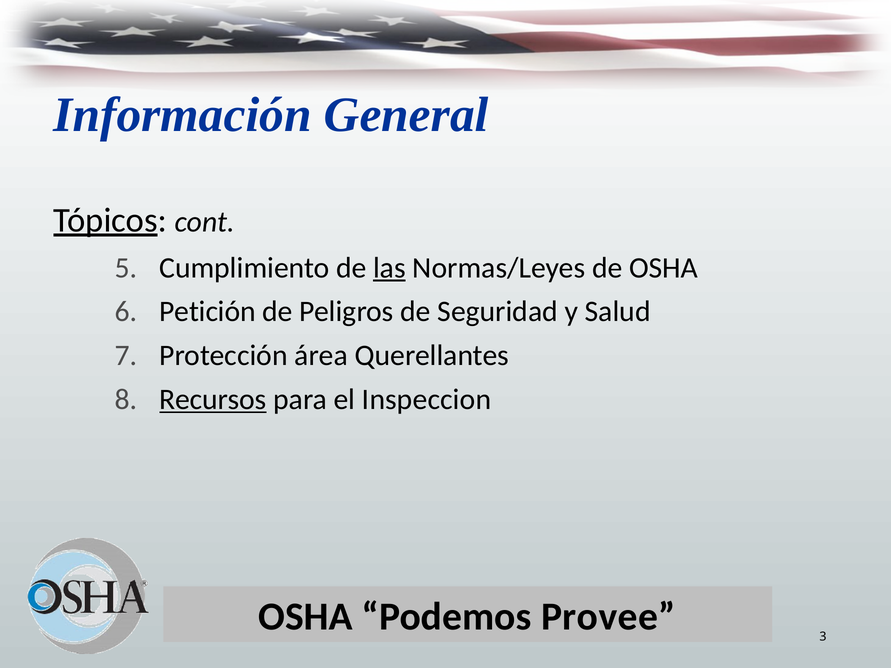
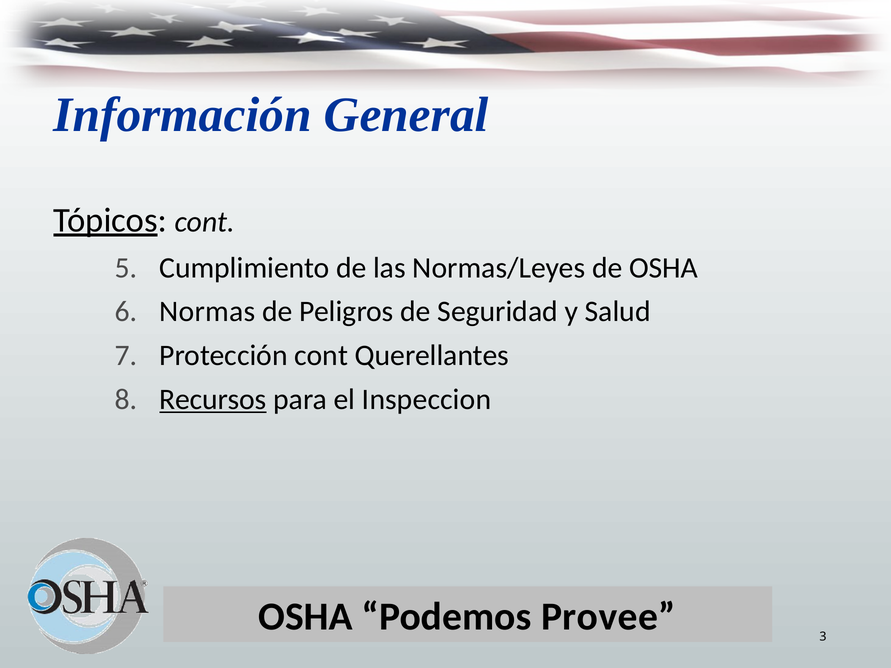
las underline: present -> none (389, 268)
Petición: Petición -> Normas (207, 312)
Protección área: área -> cont (321, 356)
